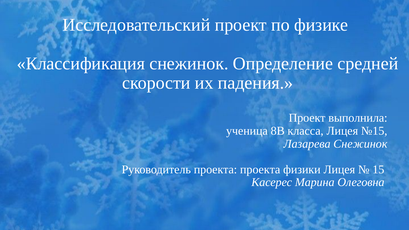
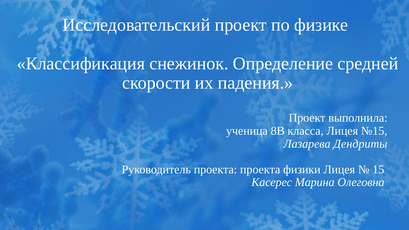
Лазарева Снежинок: Снежинок -> Дендриты (360, 144)
